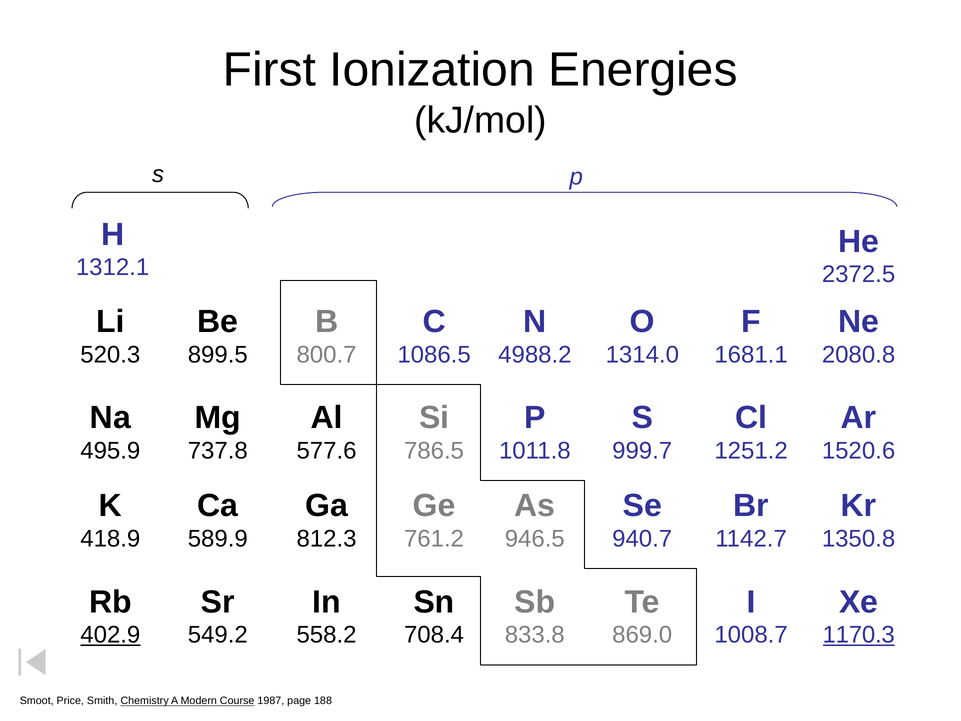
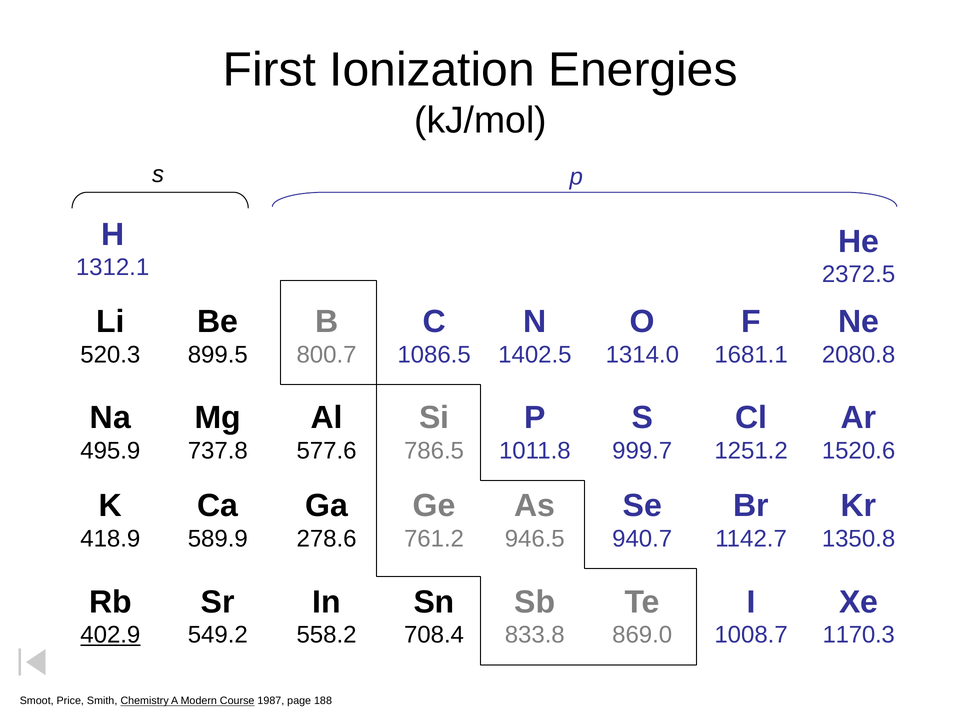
4988.2: 4988.2 -> 1402.5 (535, 355)
812.3: 812.3 -> 278.6 (327, 539)
1170.3 underline: present -> none (859, 635)
